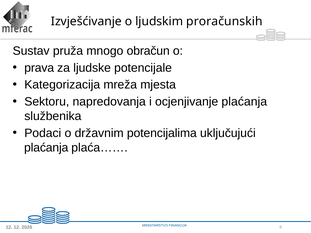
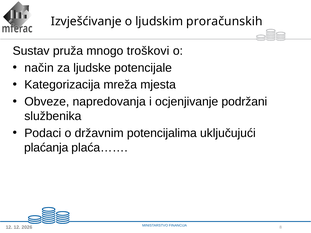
obračun: obračun -> troškovi (148, 51)
prava: prava -> način (39, 68)
Sektoru: Sektoru -> Obveze (47, 102)
ocjenjivanje plaćanja: plaćanja -> podržani (244, 102)
